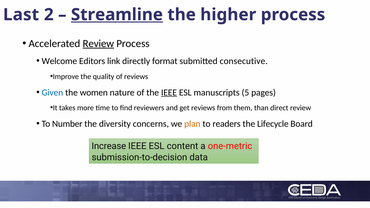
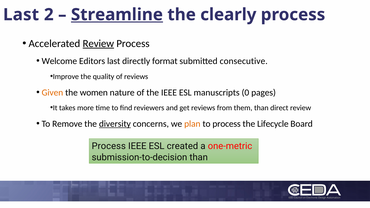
higher: higher -> clearly (228, 15)
Editors link: link -> last (114, 61)
Given colour: blue -> orange (52, 93)
IEEE underline: present -> none (169, 93)
5: 5 -> 0 (245, 93)
Number: Number -> Remove (67, 124)
diversity underline: none -> present (115, 124)
to readers: readers -> process (227, 124)
Increase: Increase -> Process (109, 146)
content: content -> created (182, 146)
submission-to-decision data: data -> than (199, 157)
